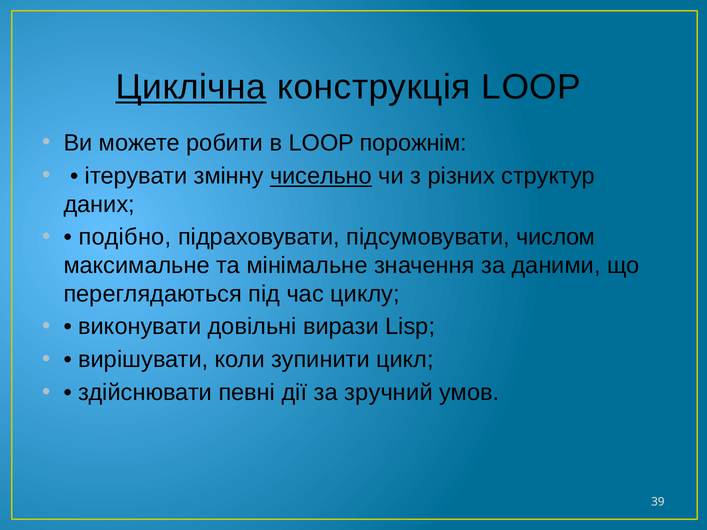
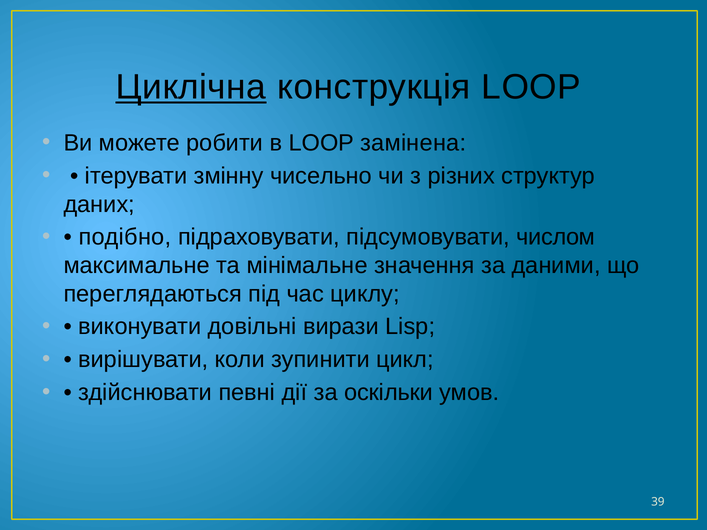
порожнім: порожнім -> замінена (413, 143)
чисельно underline: present -> none (321, 176)
зручний: зручний -> оскільки (389, 393)
